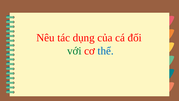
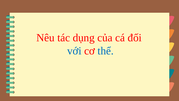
với colour: green -> blue (74, 51)
